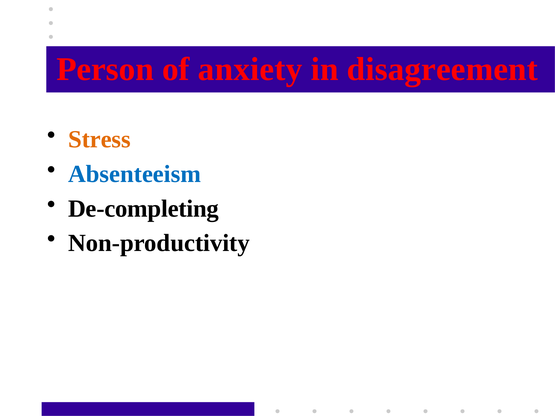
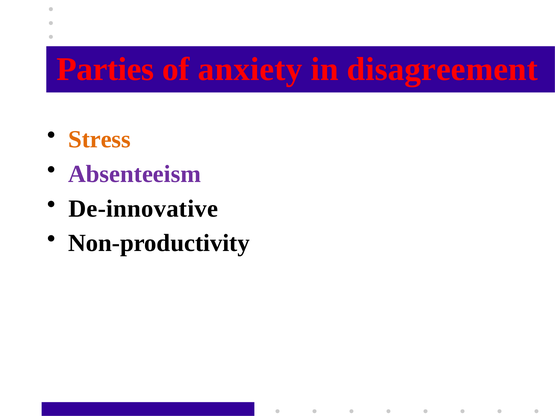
Person: Person -> Parties (105, 69)
Absenteeism colour: blue -> purple (134, 174)
De-completing: De-completing -> De-innovative (143, 209)
